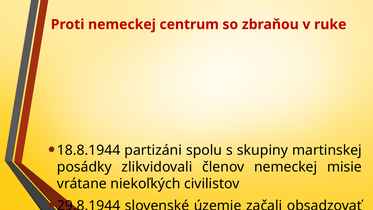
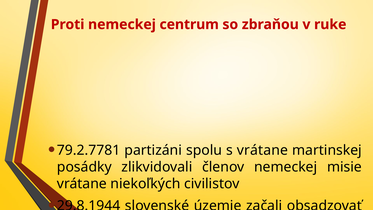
18.8.1944: 18.8.1944 -> 79.2.7781 (89, 150)
s skupiny: skupiny -> vrátane (262, 150)
